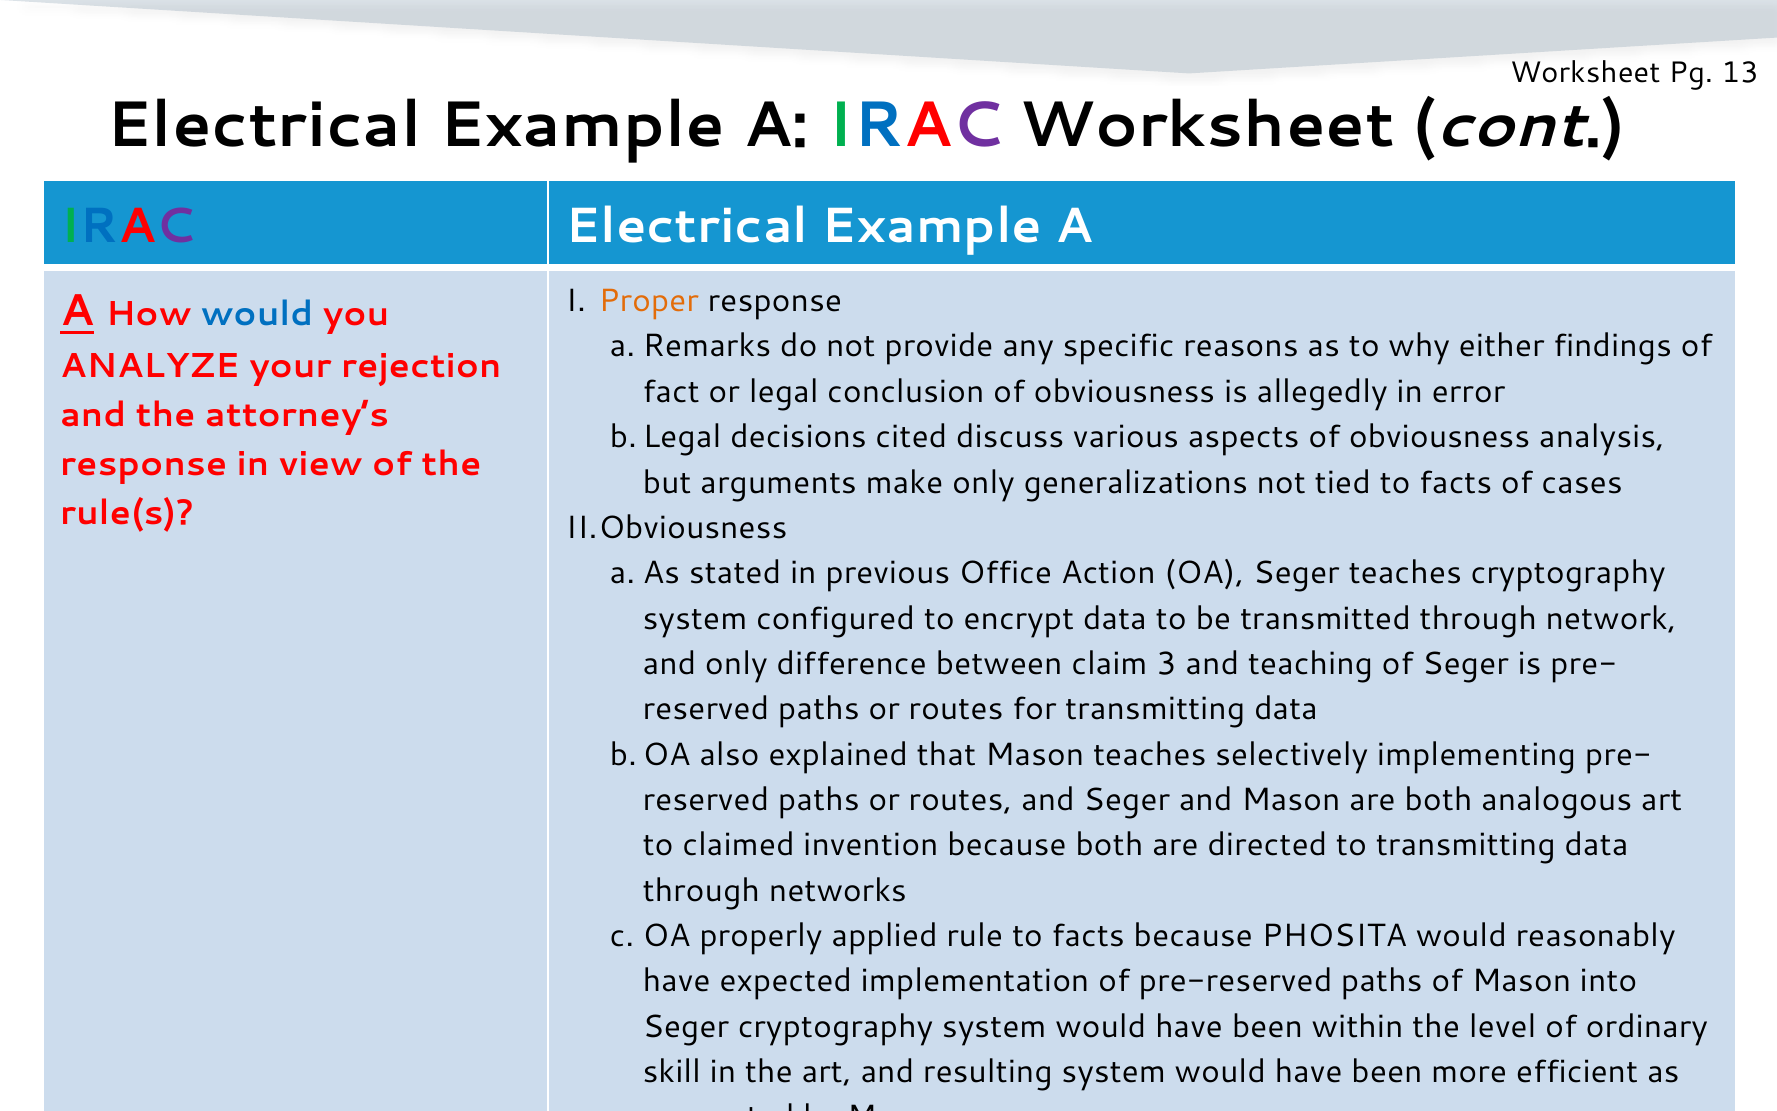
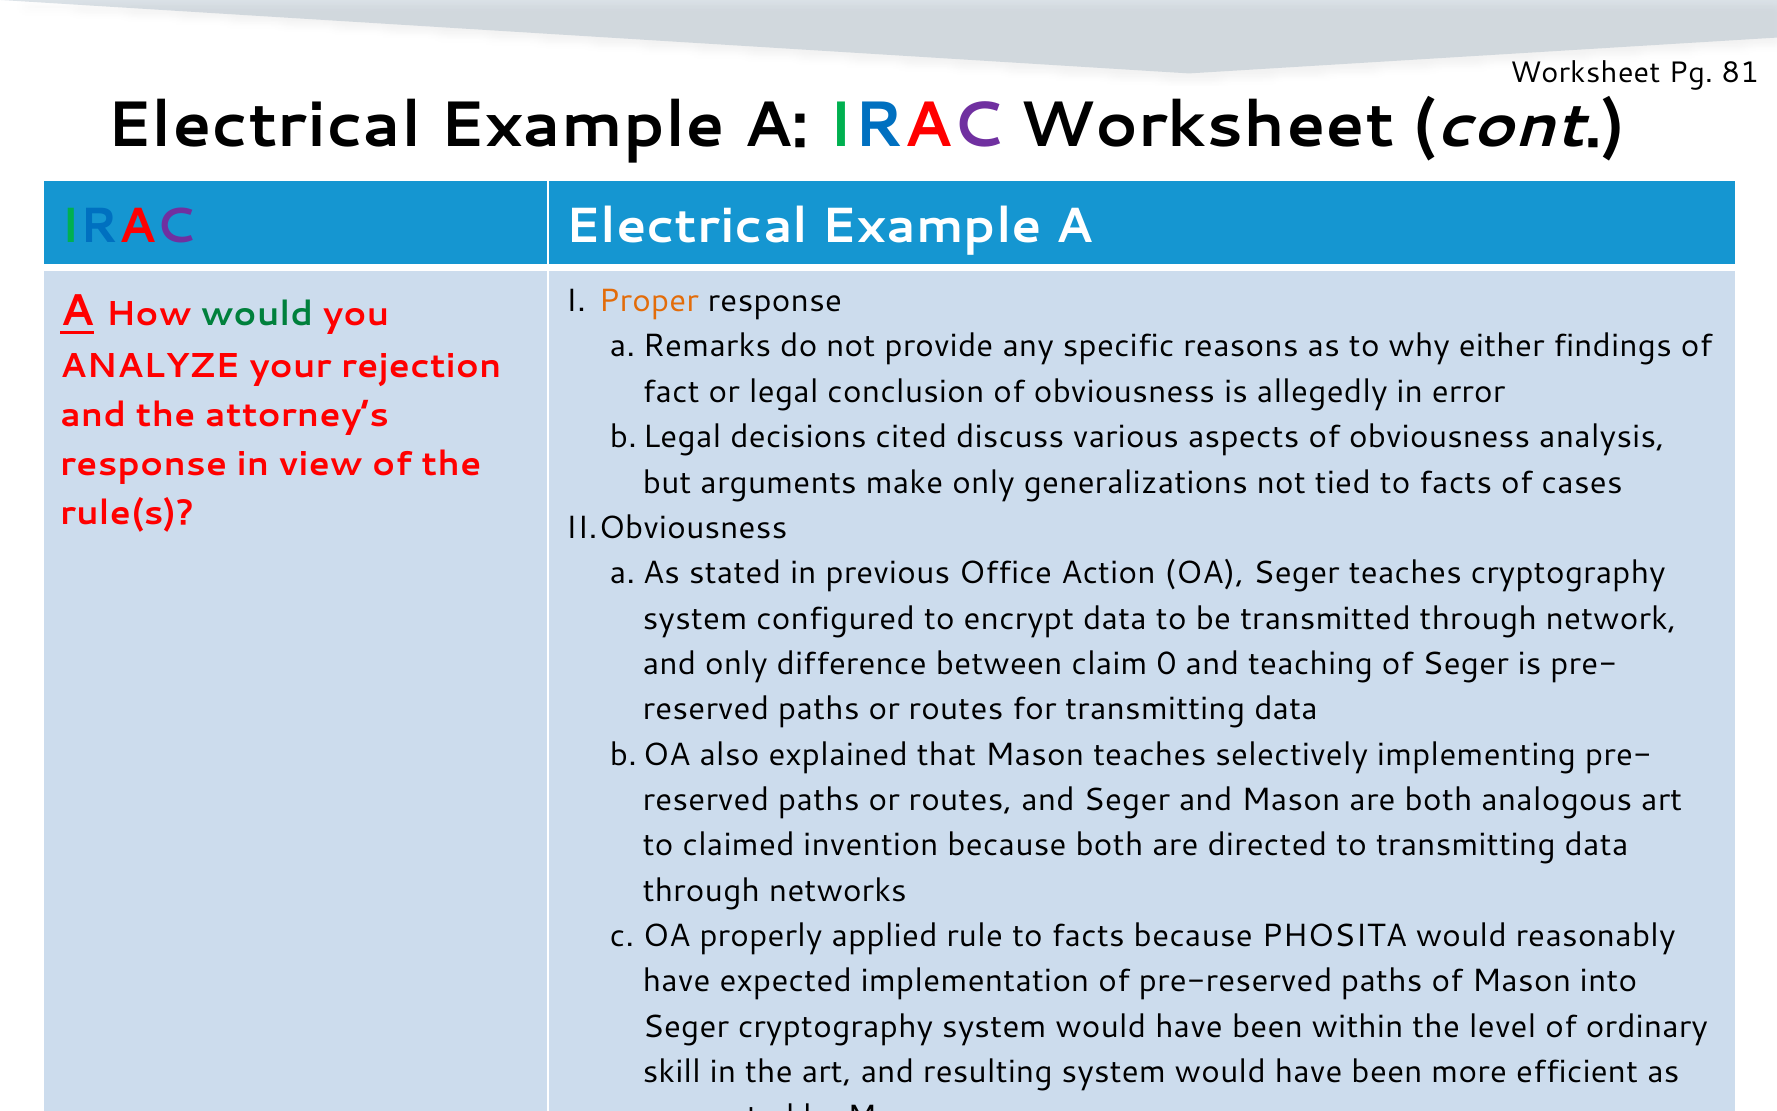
13: 13 -> 81 (1740, 73)
would colour: blue -> green (257, 314)
3: 3 -> 0 (1167, 664)
